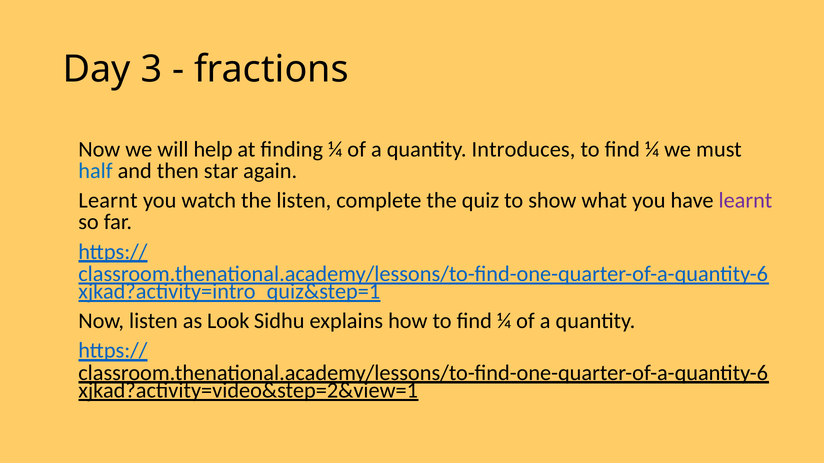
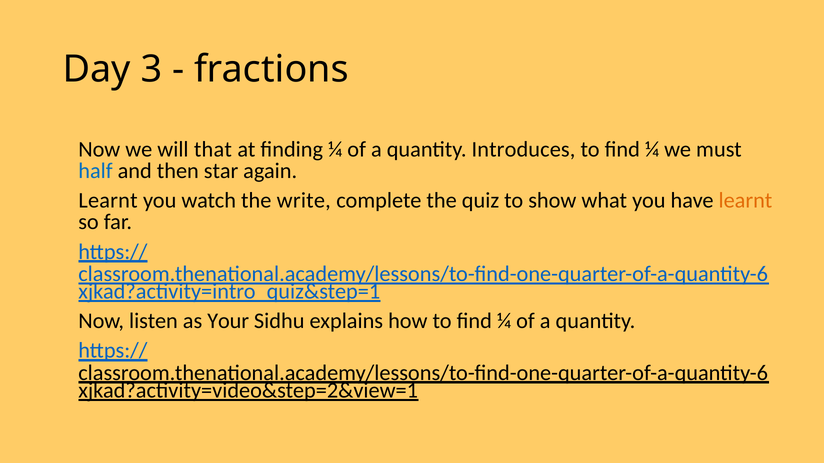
help: help -> that (213, 149)
the listen: listen -> write (304, 201)
learnt colour: purple -> orange (745, 201)
Look: Look -> Your (228, 321)
